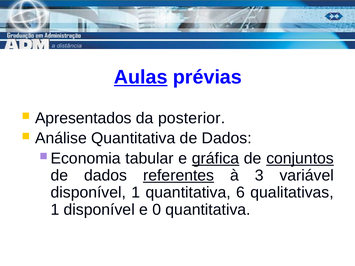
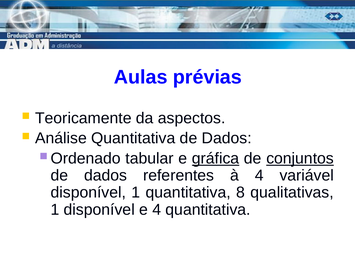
Aulas underline: present -> none (141, 77)
Apresentados: Apresentados -> Teoricamente (83, 118)
posterior: posterior -> aspectos (192, 118)
Economia: Economia -> Ordenado (86, 159)
referentes underline: present -> none (179, 176)
à 3: 3 -> 4 (259, 176)
6: 6 -> 8 (241, 193)
e 0: 0 -> 4 (157, 210)
